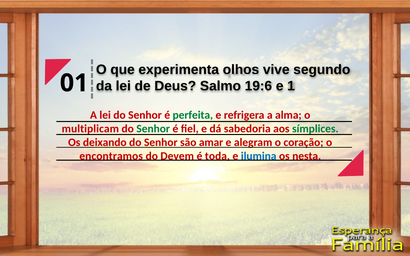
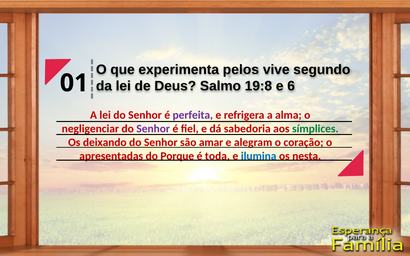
olhos: olhos -> pelos (241, 70)
19:6: 19:6 -> 19:8 (258, 86)
1: 1 -> 6 (291, 86)
perfeita colour: green -> purple (193, 115)
multiplicam: multiplicam -> negligenciar (90, 129)
Senhor colour: green -> purple (153, 129)
encontramos: encontramos -> apresentadas (111, 156)
Devem: Devem -> Porque (177, 156)
